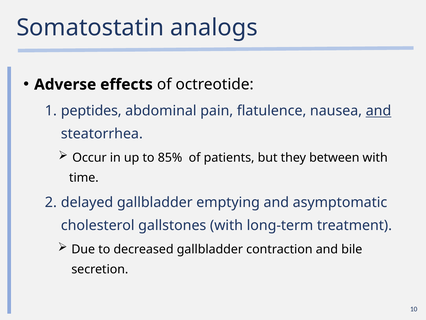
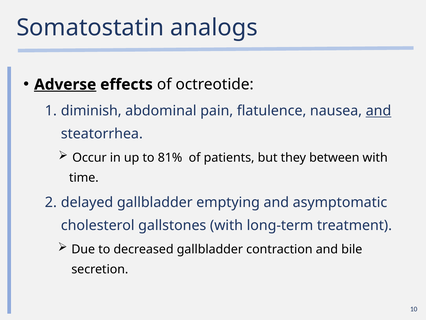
Adverse underline: none -> present (65, 84)
peptides: peptides -> diminish (91, 111)
85%: 85% -> 81% (170, 157)
